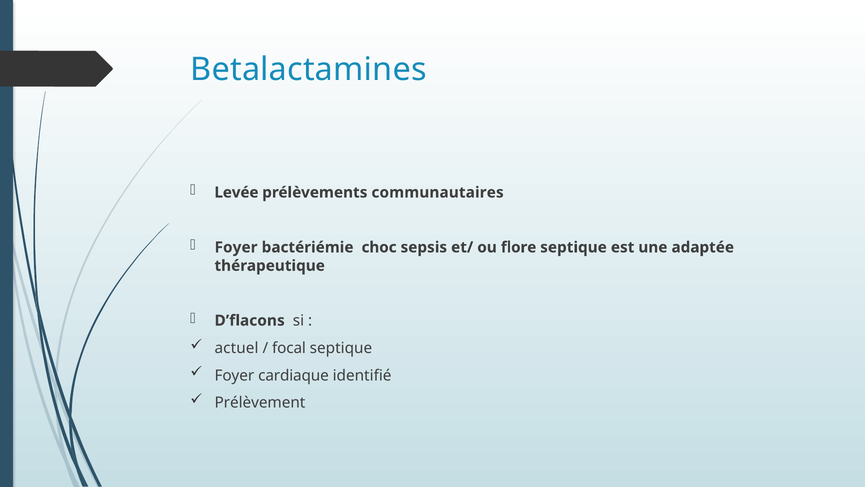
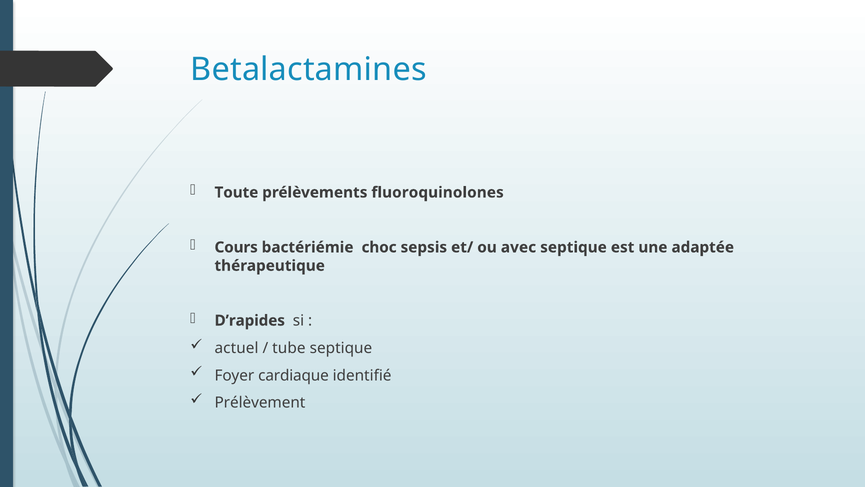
Levée: Levée -> Toute (236, 192)
communautaires: communautaires -> fluoroquinolones (438, 192)
Foyer: Foyer -> Cours (236, 247)
flore: flore -> avec (518, 247)
D’flacons: D’flacons -> D’rapides (250, 320)
focal: focal -> tube (289, 348)
